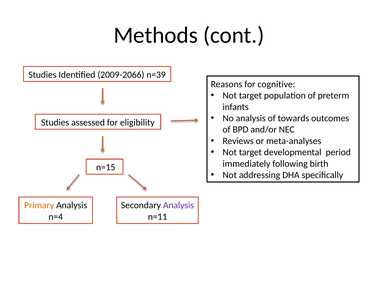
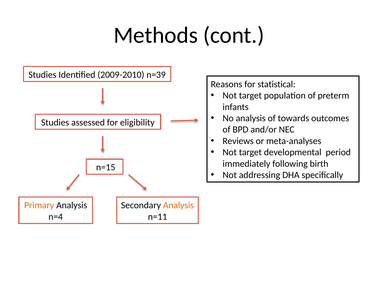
2009-2066: 2009-2066 -> 2009-2010 (121, 75)
cognitive: cognitive -> statistical (276, 84)
Analysis colour: purple -> orange (179, 205)
